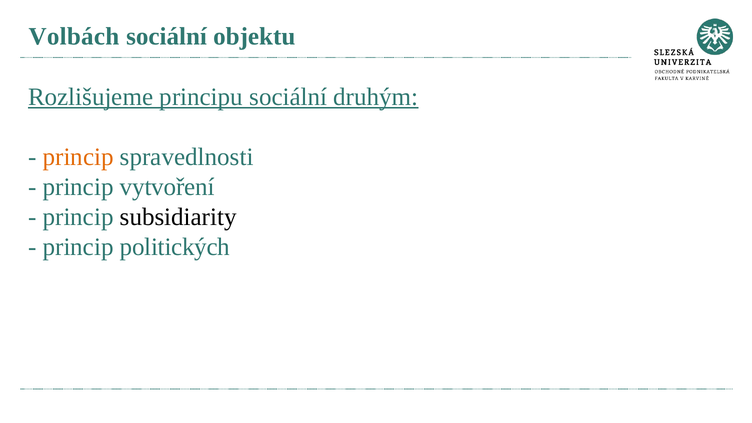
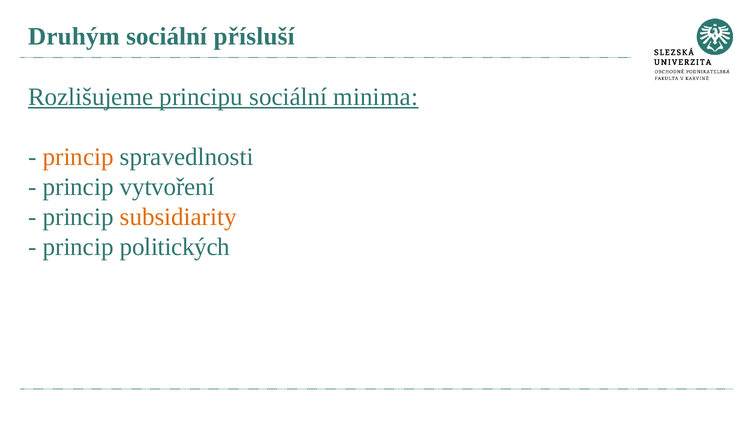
Volbách: Volbách -> Druhým (74, 37)
objektu: objektu -> přísluší (254, 37)
druhým: druhým -> minima (376, 97)
subsidiarity colour: black -> orange (178, 217)
